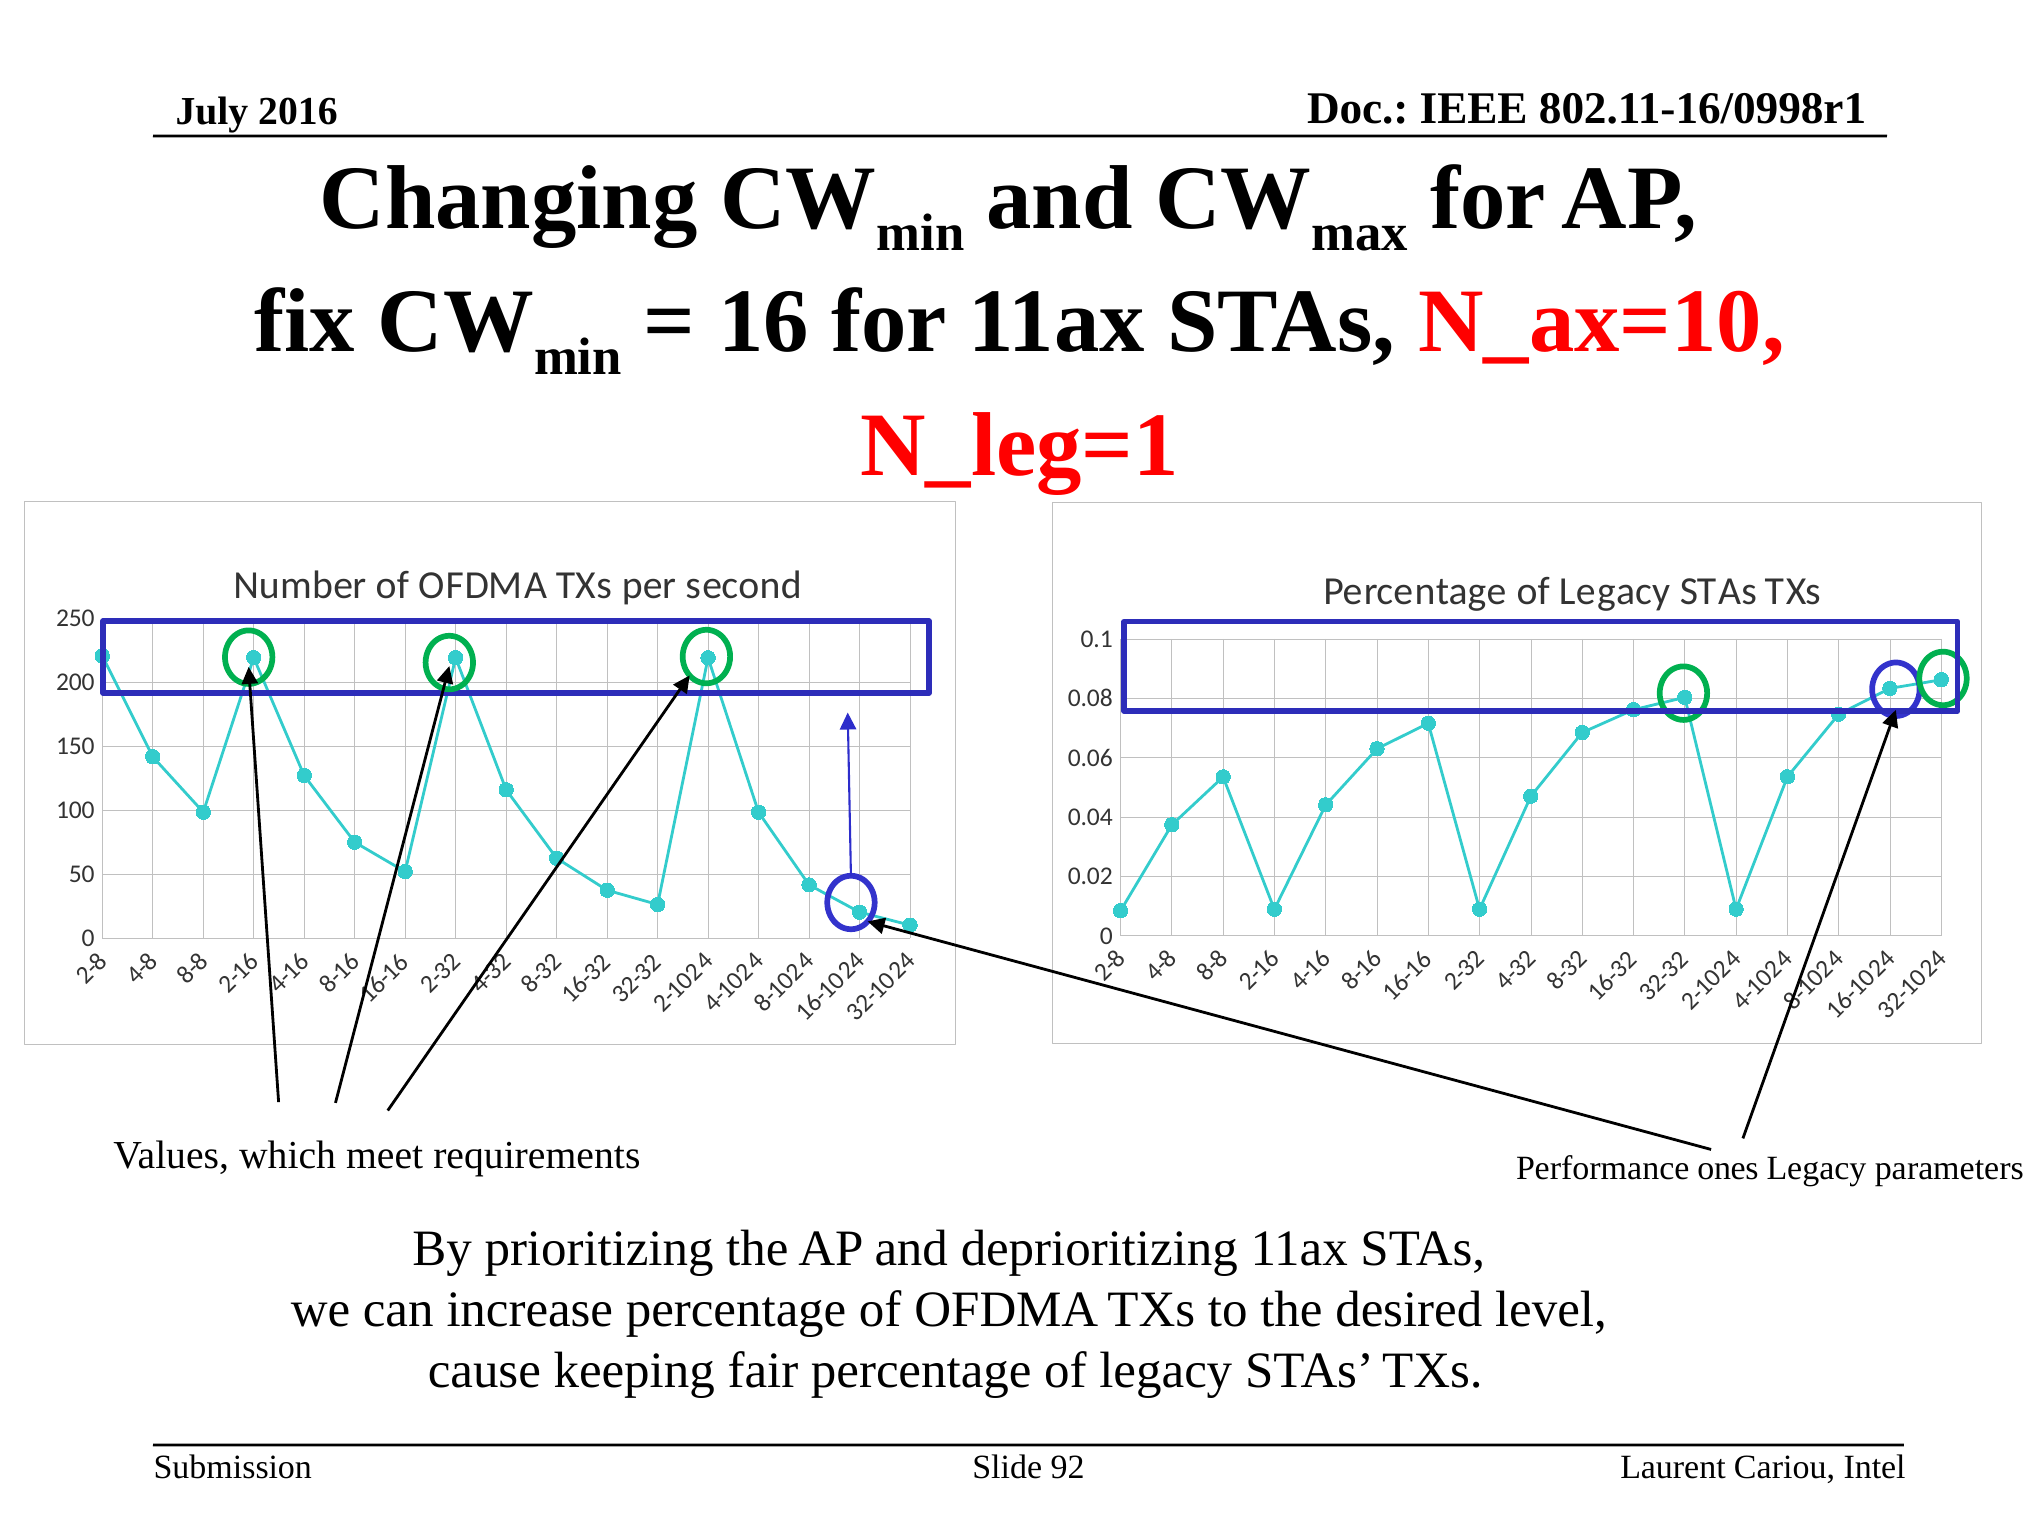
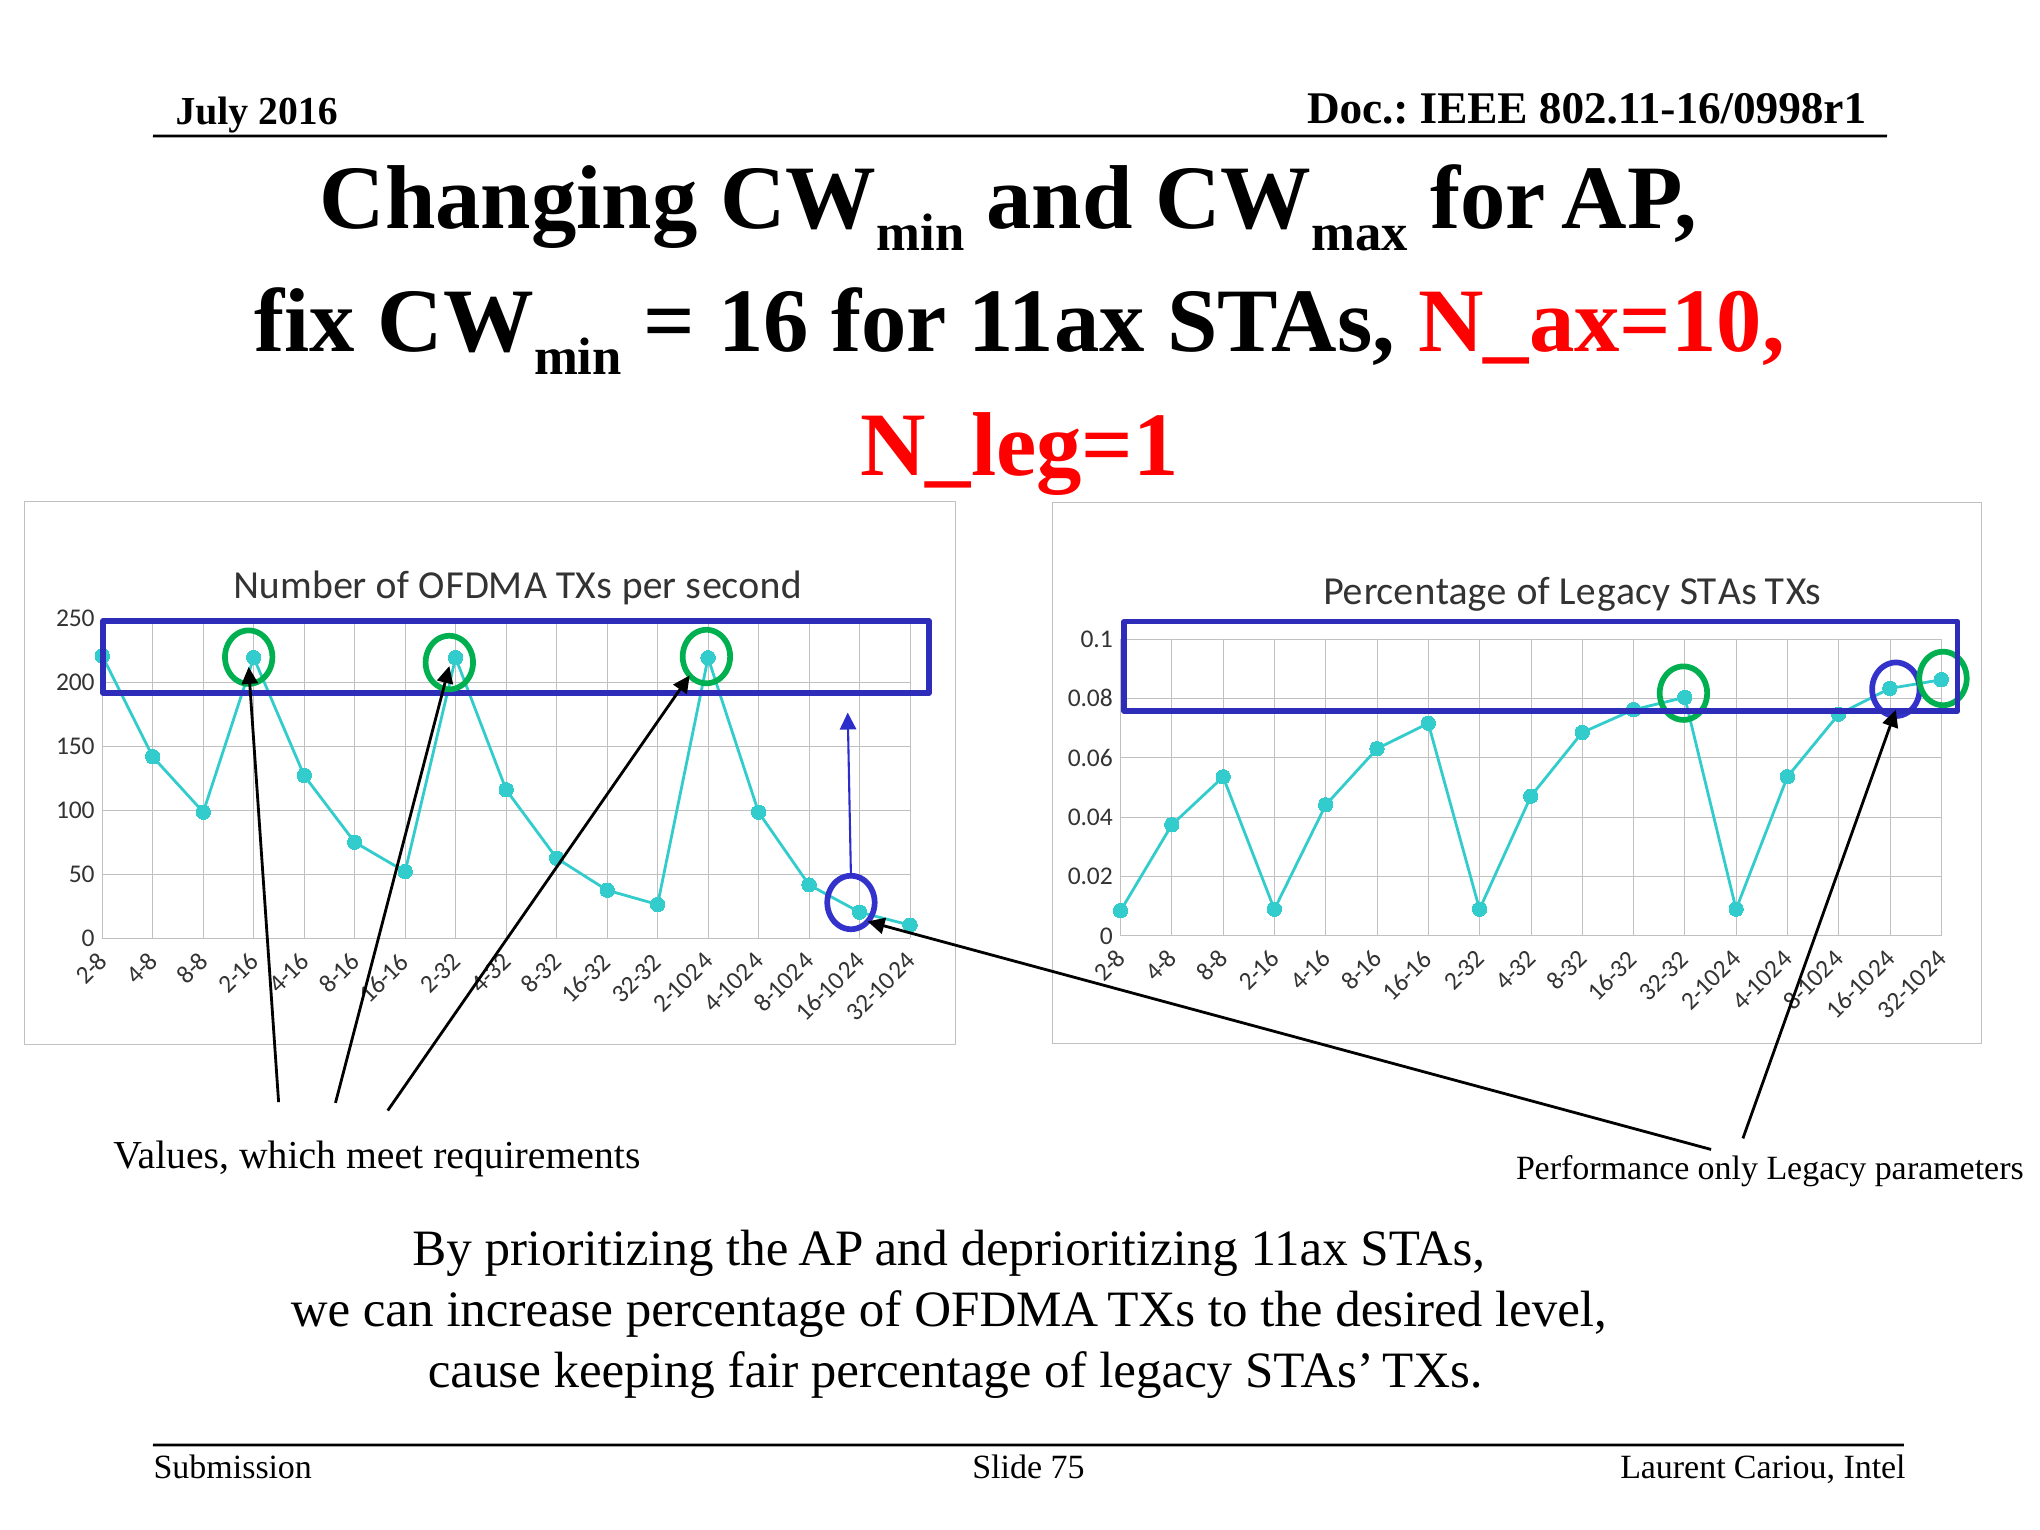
ones: ones -> only (1728, 1168)
92: 92 -> 75 (1068, 1467)
